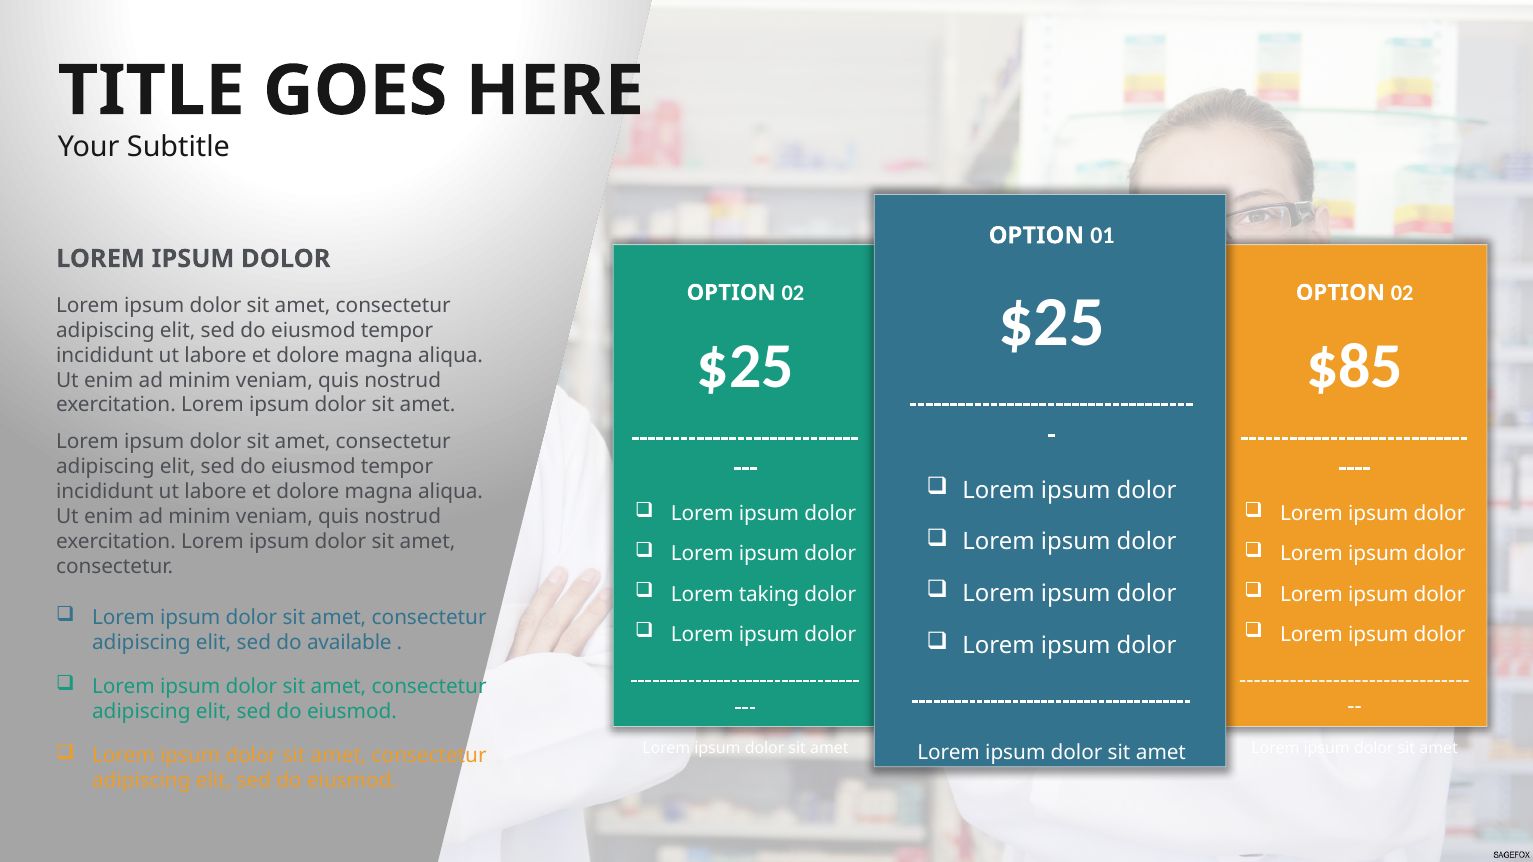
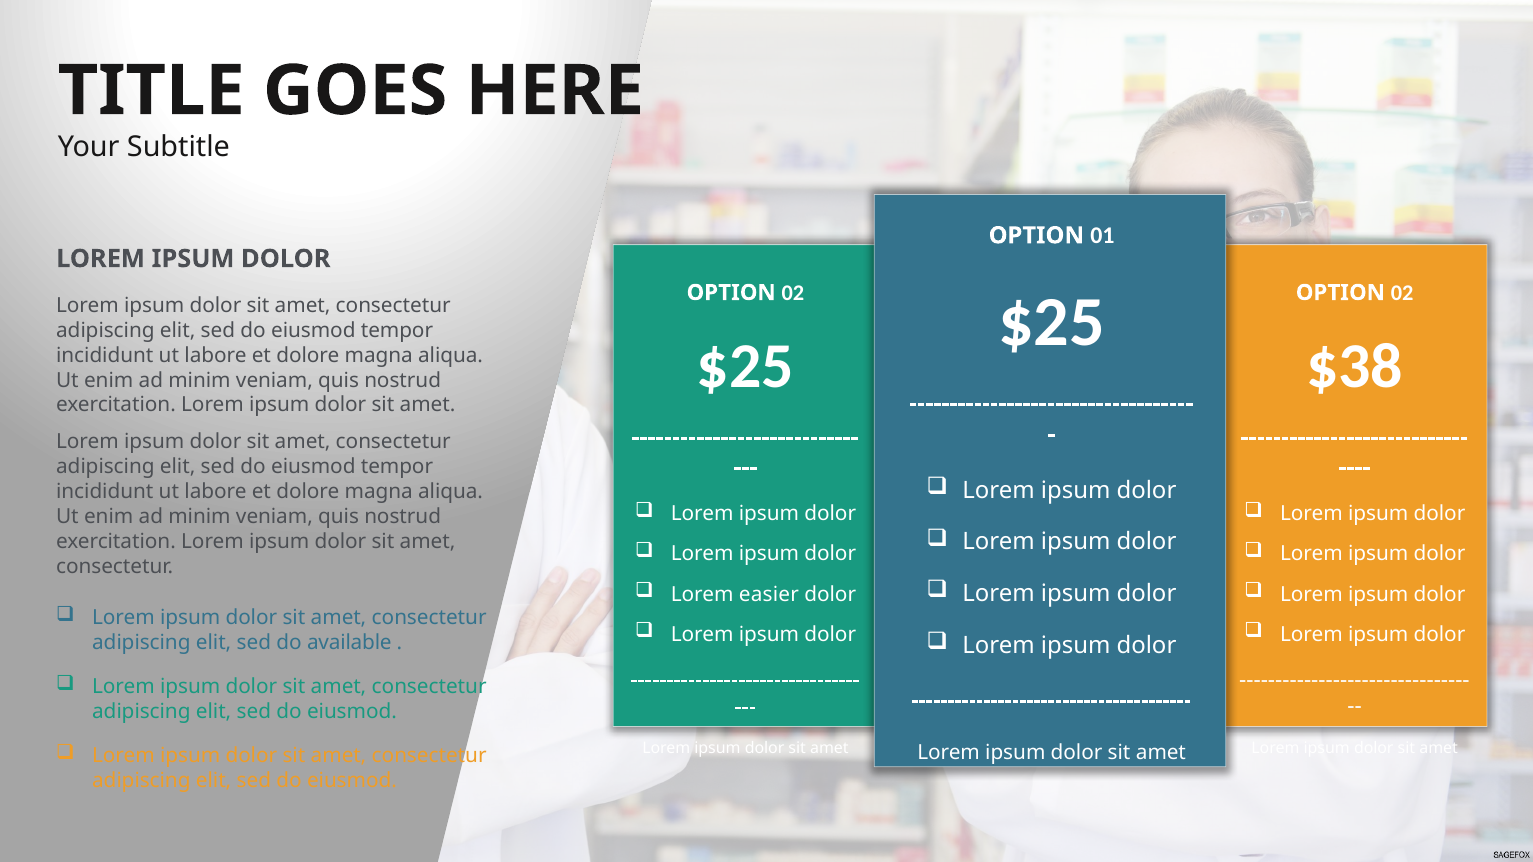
$85: $85 -> $38 (1355, 367)
taking: taking -> easier (769, 594)
